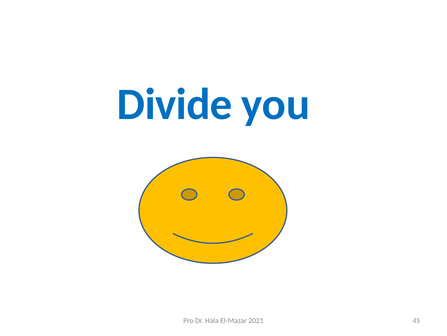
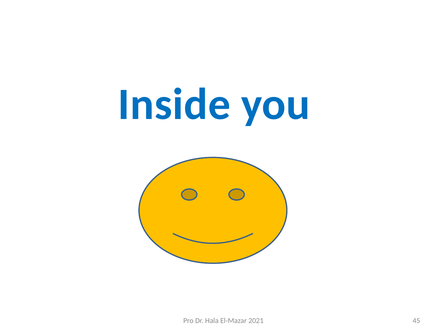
Divide: Divide -> Inside (174, 104)
